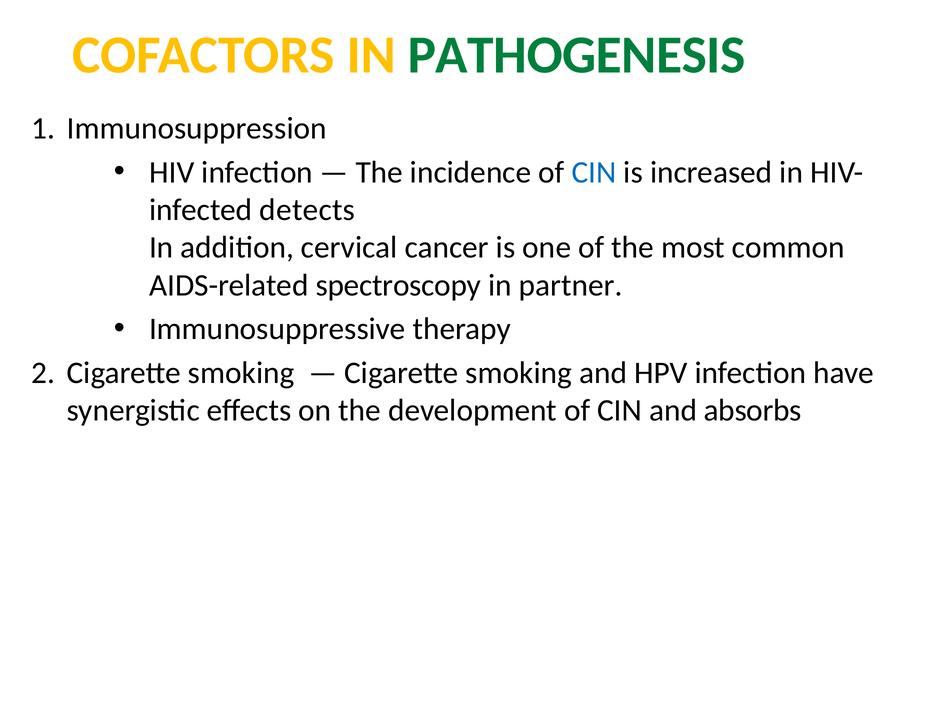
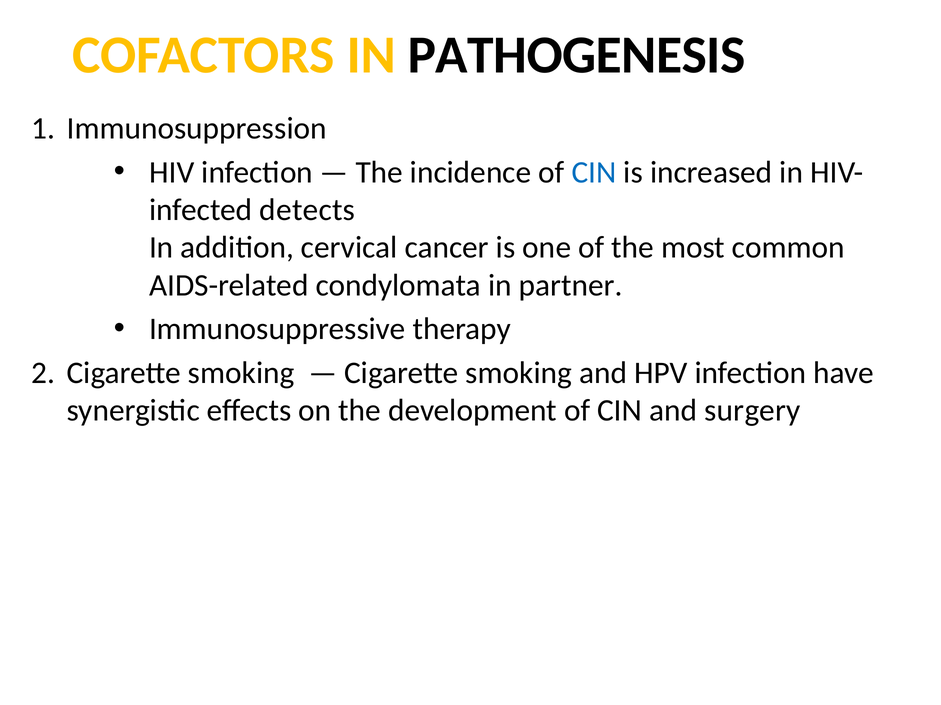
PATHOGENESIS colour: green -> black (576, 55)
spectroscopy: spectroscopy -> condylomata (398, 285)
absorbs: absorbs -> surgery (752, 411)
